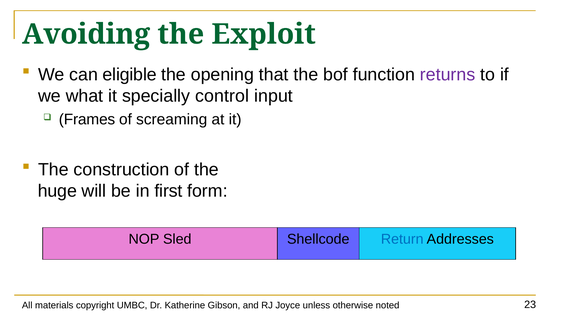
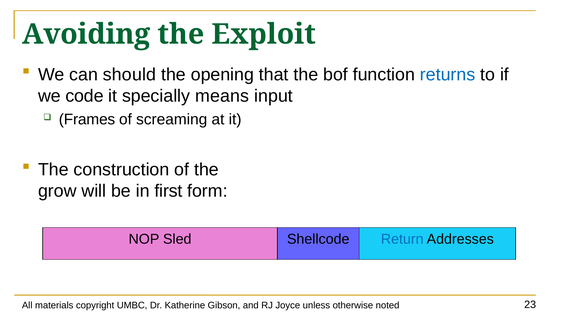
eligible: eligible -> should (129, 75)
returns colour: purple -> blue (448, 75)
what: what -> code (85, 96)
control: control -> means (222, 96)
huge: huge -> grow (57, 191)
